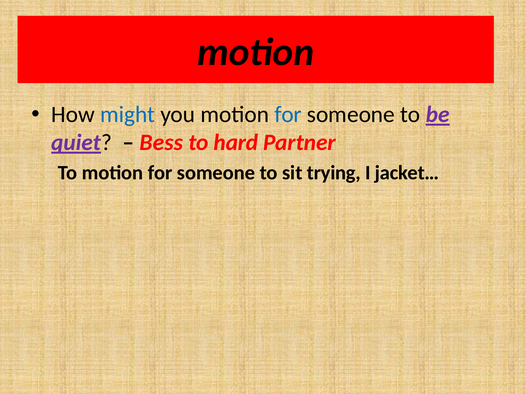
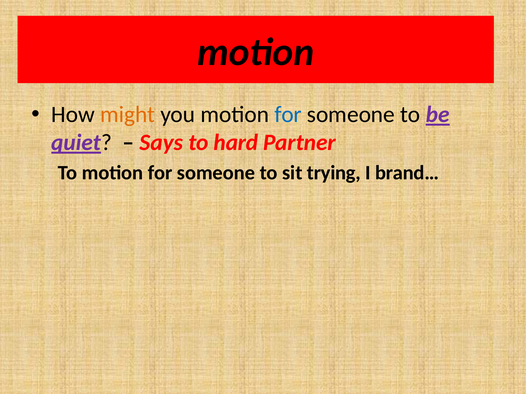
might colour: blue -> orange (128, 115)
Bess: Bess -> Says (161, 143)
jacket…: jacket… -> brand… (407, 173)
